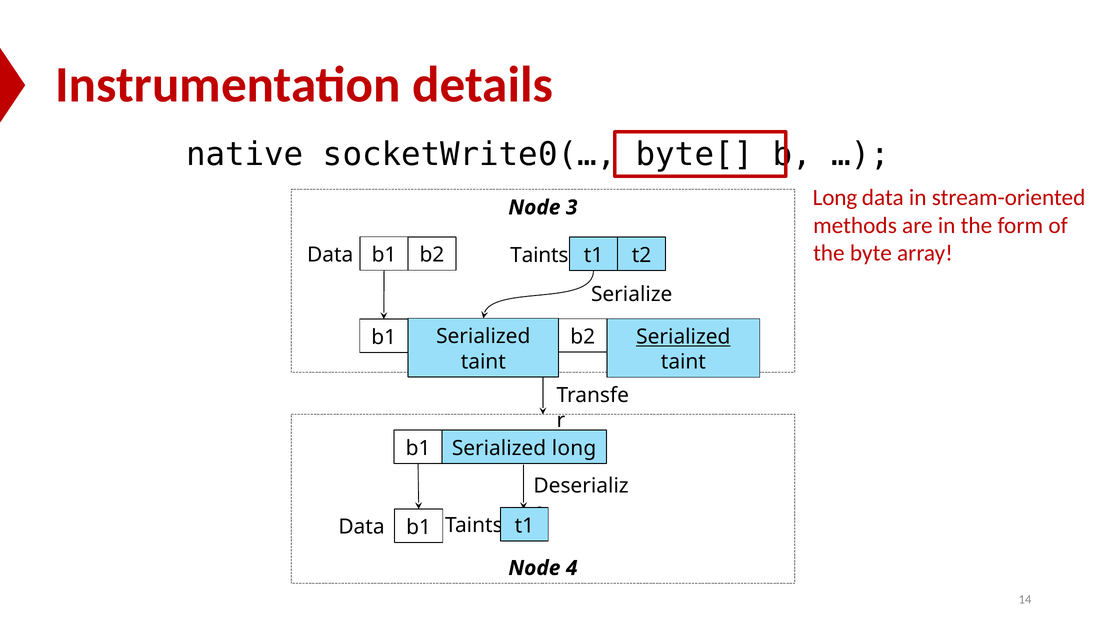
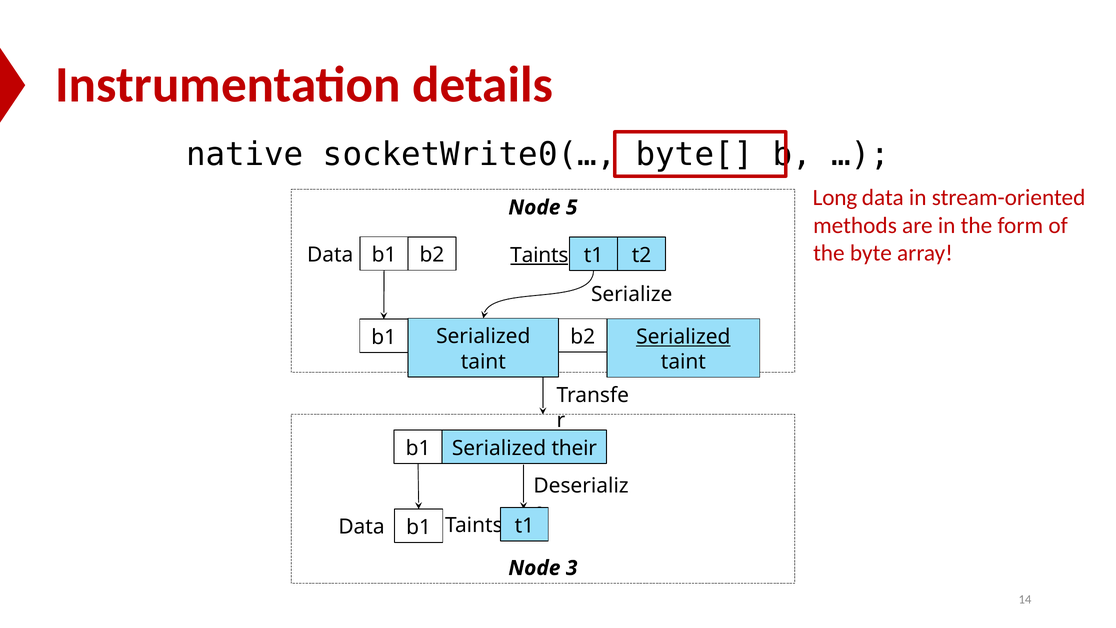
3: 3 -> 5 (572, 207)
Taints underline: none -> present (539, 255)
Serialized long: long -> their (574, 448)
4: 4 -> 3 (572, 568)
